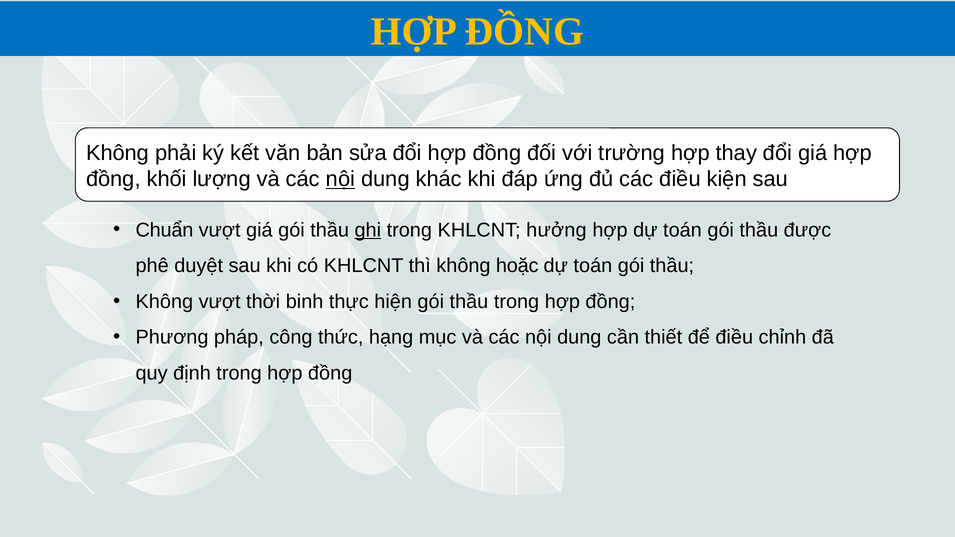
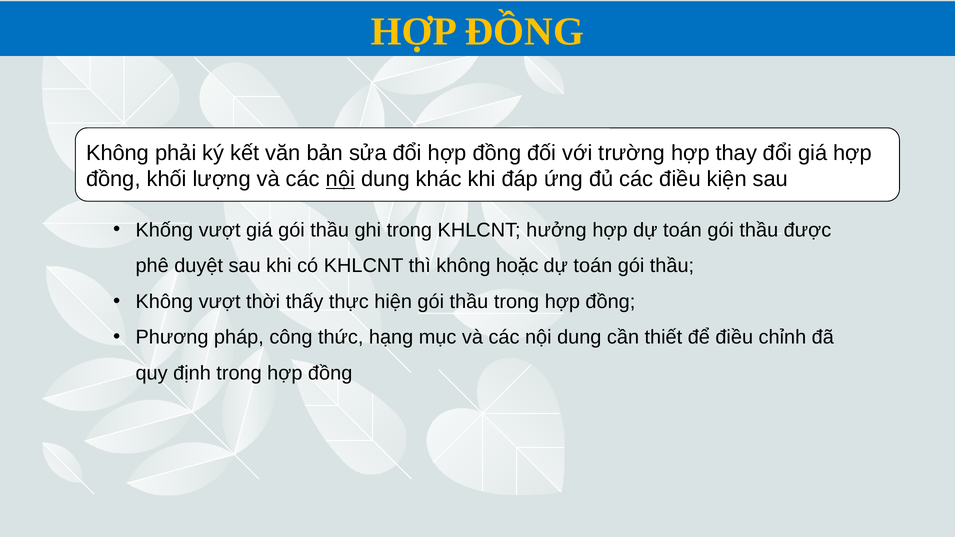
Chuẩn: Chuẩn -> Khống (164, 230)
ghi underline: present -> none (368, 230)
binh: binh -> thấy (305, 302)
